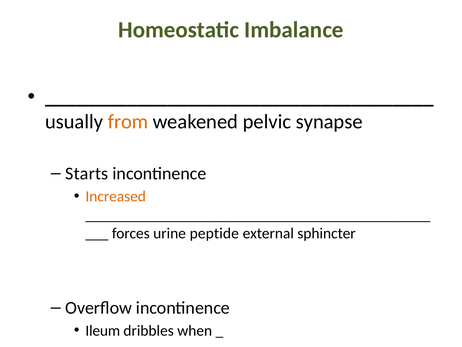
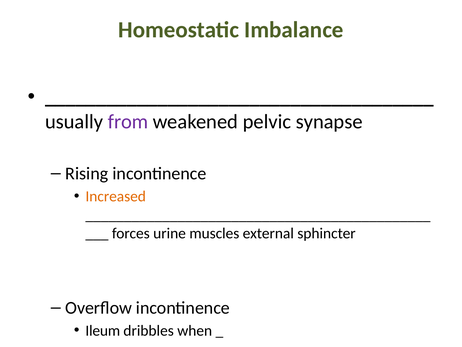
from colour: orange -> purple (128, 122)
Starts: Starts -> Rising (87, 173)
peptide: peptide -> muscles (214, 233)
